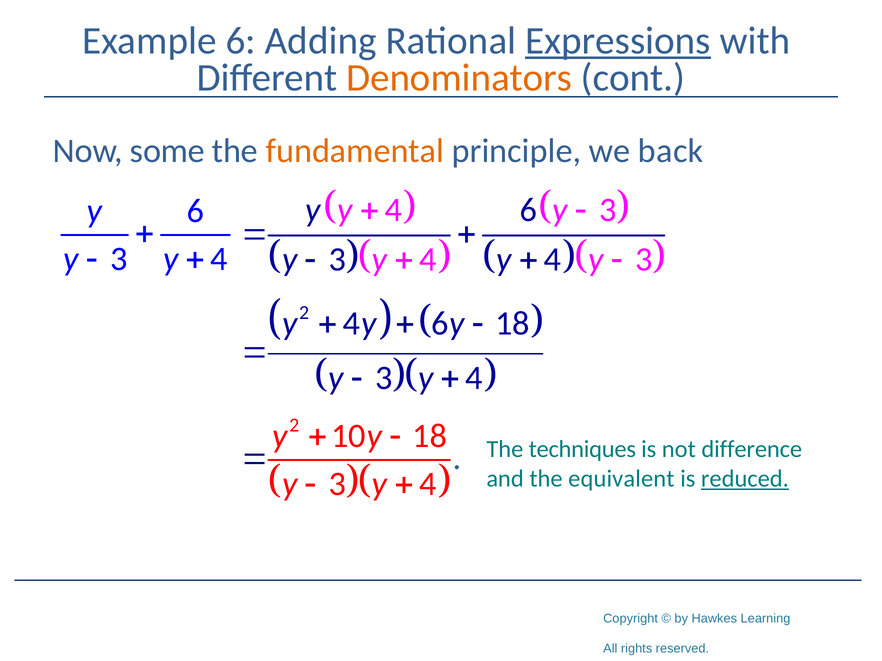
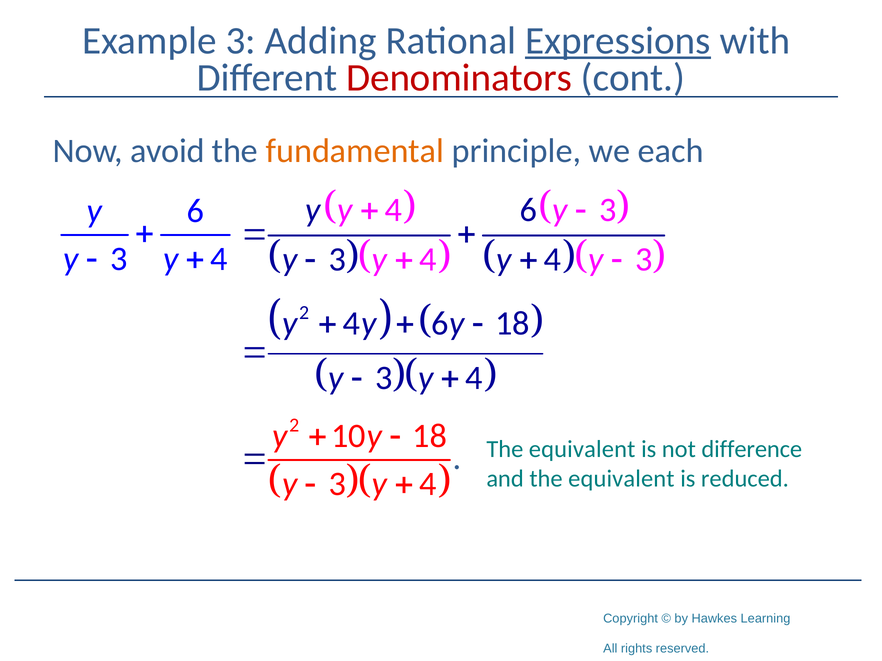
Example 6: 6 -> 3 (241, 41)
Denominators colour: orange -> red (459, 78)
some: some -> avoid (167, 151)
back: back -> each (671, 151)
techniques: techniques -> equivalent (582, 449)
reduced underline: present -> none (745, 479)
